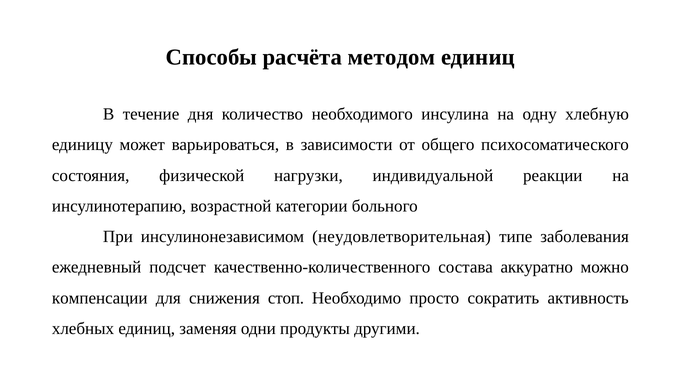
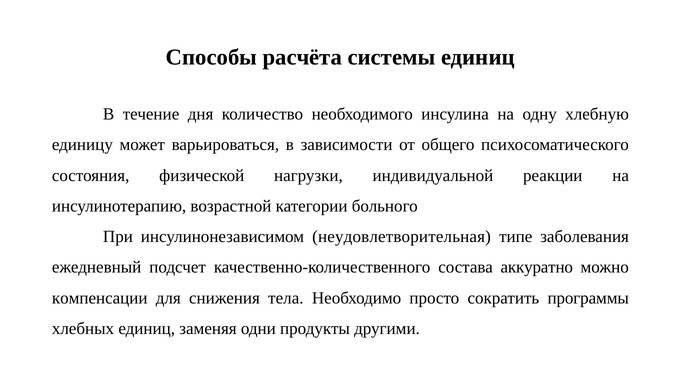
методом: методом -> системы (392, 57)
стоп: стоп -> тела (286, 298)
активность: активность -> программы (588, 298)
